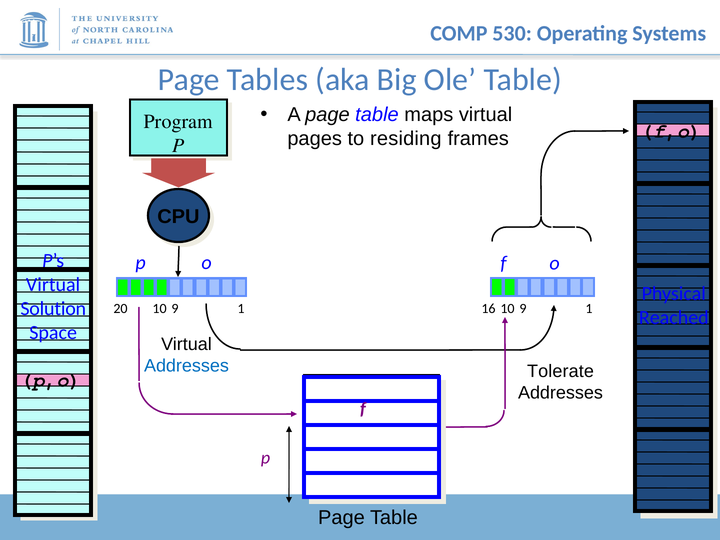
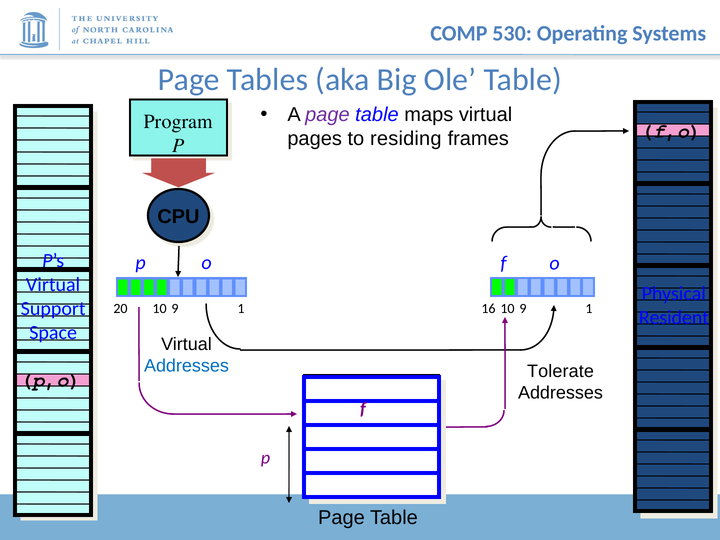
page colour: black -> purple (327, 115)
Solution: Solution -> Support (53, 309)
Reached: Reached -> Resident (674, 318)
